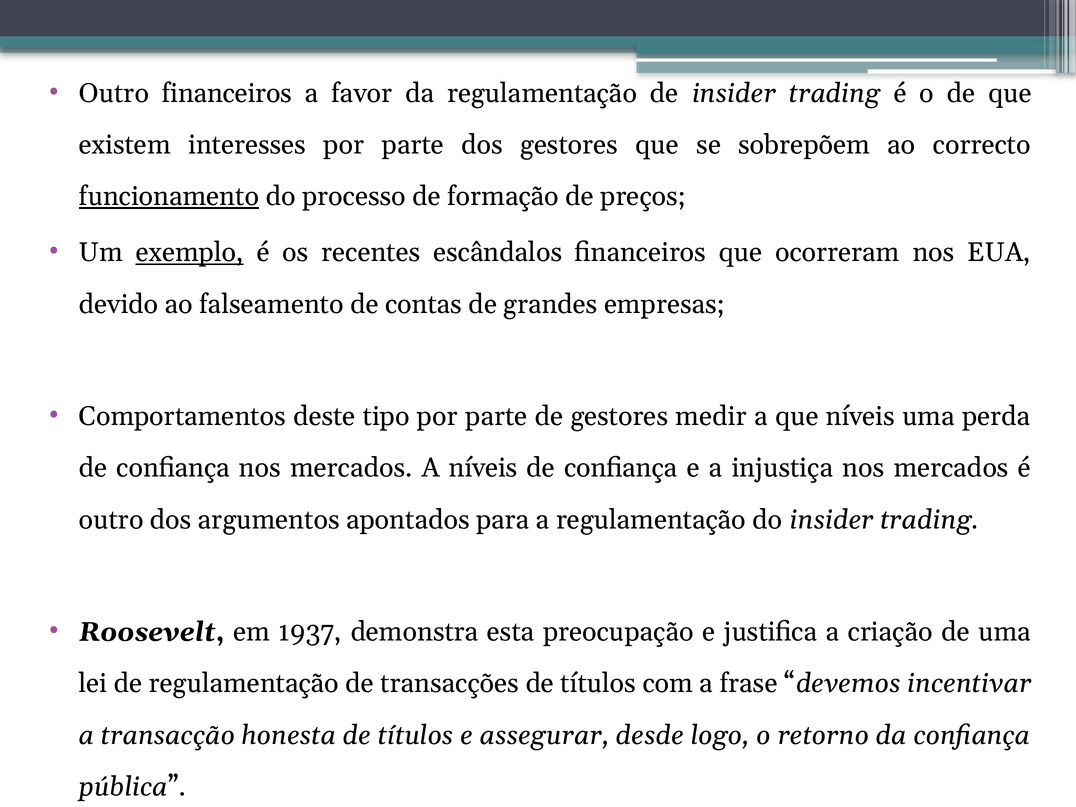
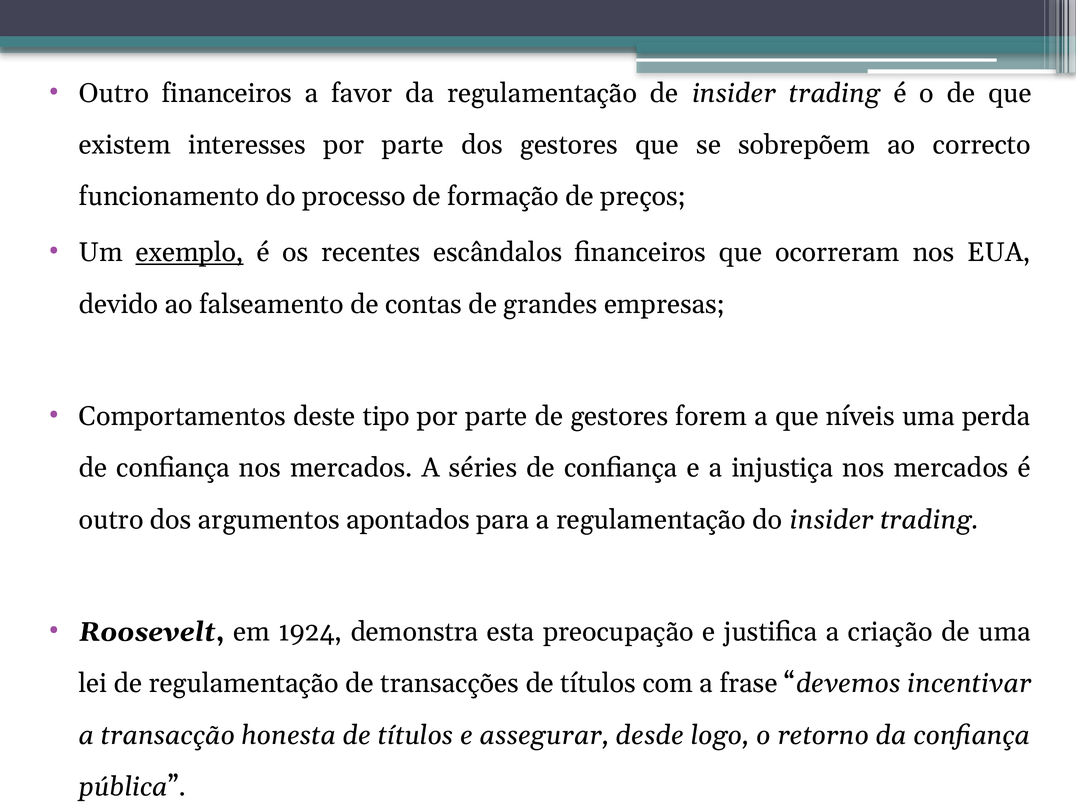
funcionamento underline: present -> none (169, 196)
medir: medir -> forem (711, 416)
A níveis: níveis -> séries (483, 468)
1937: 1937 -> 1924 (310, 632)
